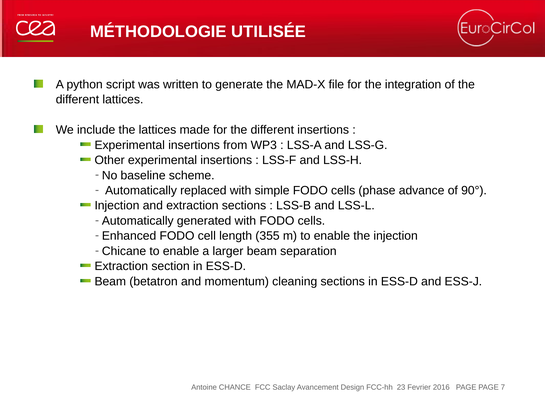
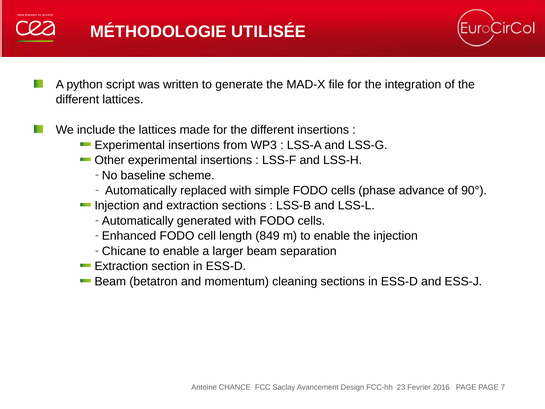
355: 355 -> 849 (268, 236)
